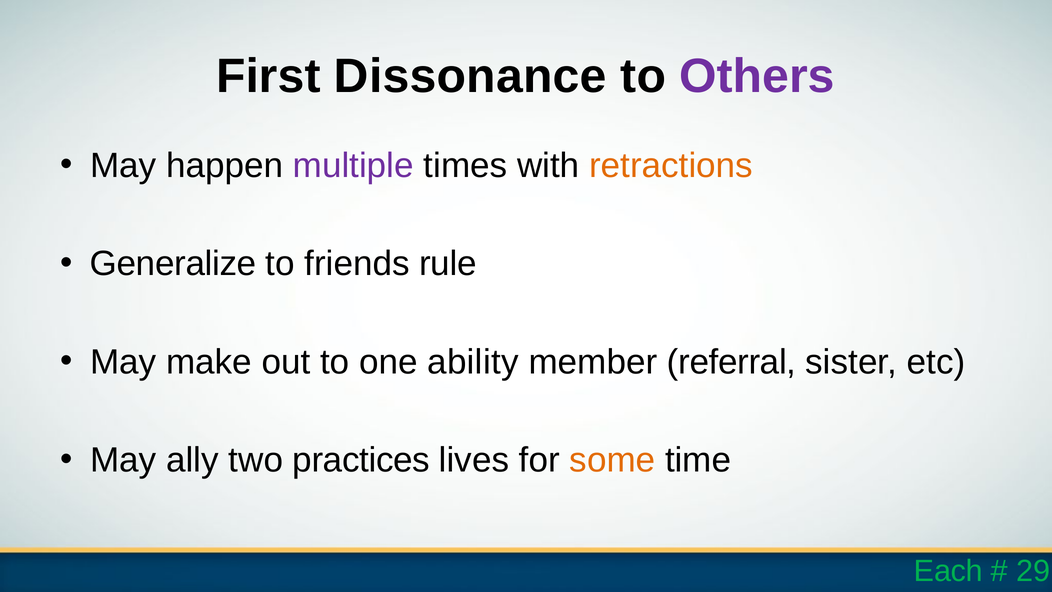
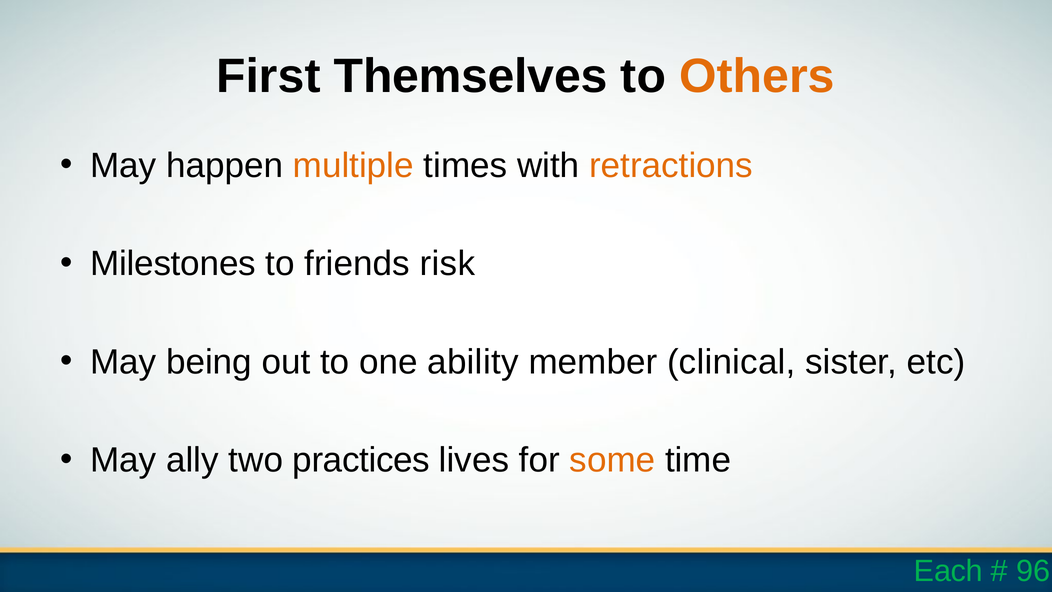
Dissonance: Dissonance -> Themselves (471, 76)
Others colour: purple -> orange (757, 76)
multiple colour: purple -> orange (353, 166)
Generalize: Generalize -> Milestones (173, 264)
rule: rule -> risk (447, 264)
make: make -> being (209, 362)
referral: referral -> clinical (731, 362)
29: 29 -> 96 (1033, 571)
